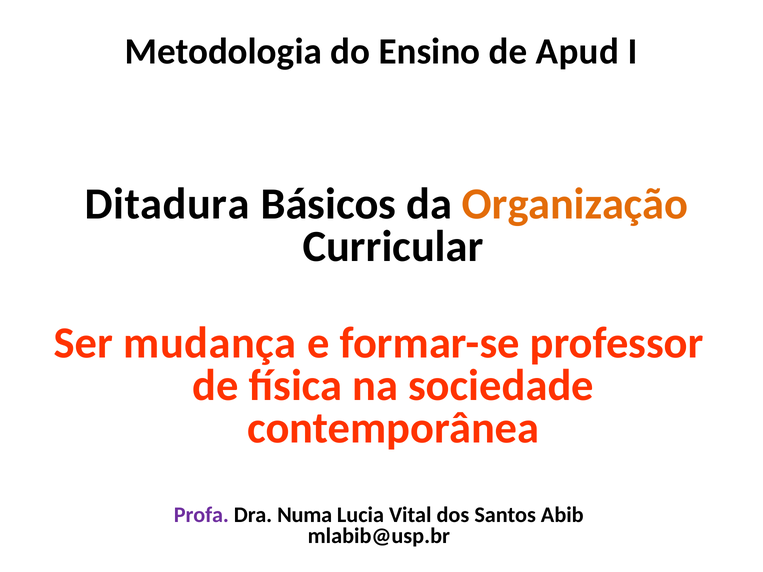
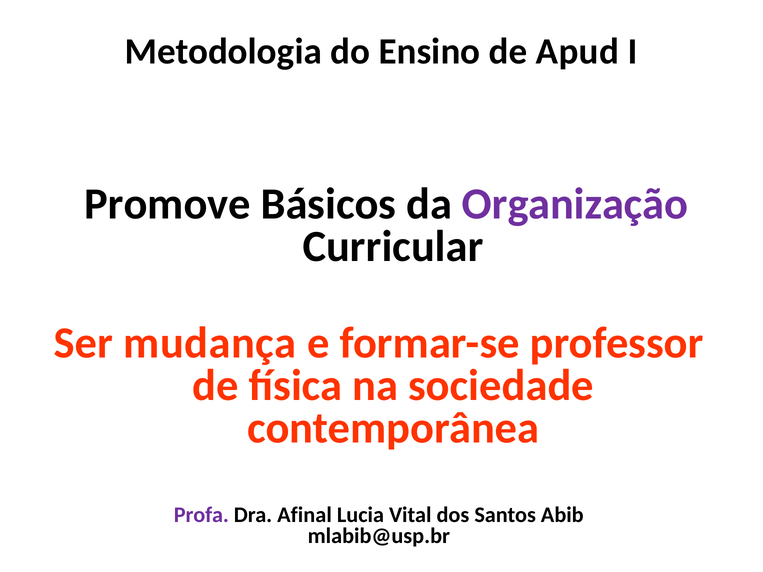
Ditadura: Ditadura -> Promove (167, 204)
Organização colour: orange -> purple (575, 204)
Numa: Numa -> Afinal (304, 515)
